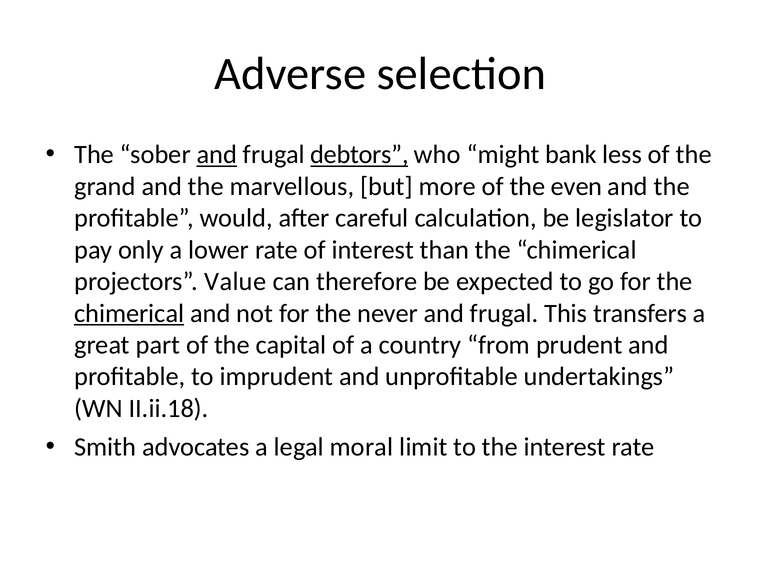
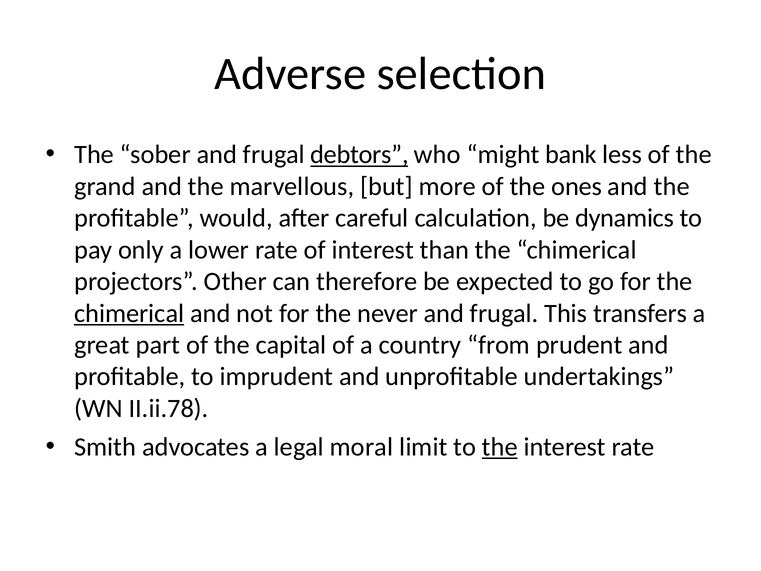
and underline: present -> none (217, 155)
even: even -> ones (577, 186)
legislator: legislator -> dynamics (625, 218)
Value: Value -> Other (235, 281)
II.ii.18: II.ii.18 -> II.ii.78 (169, 408)
the underline: none -> present (500, 447)
